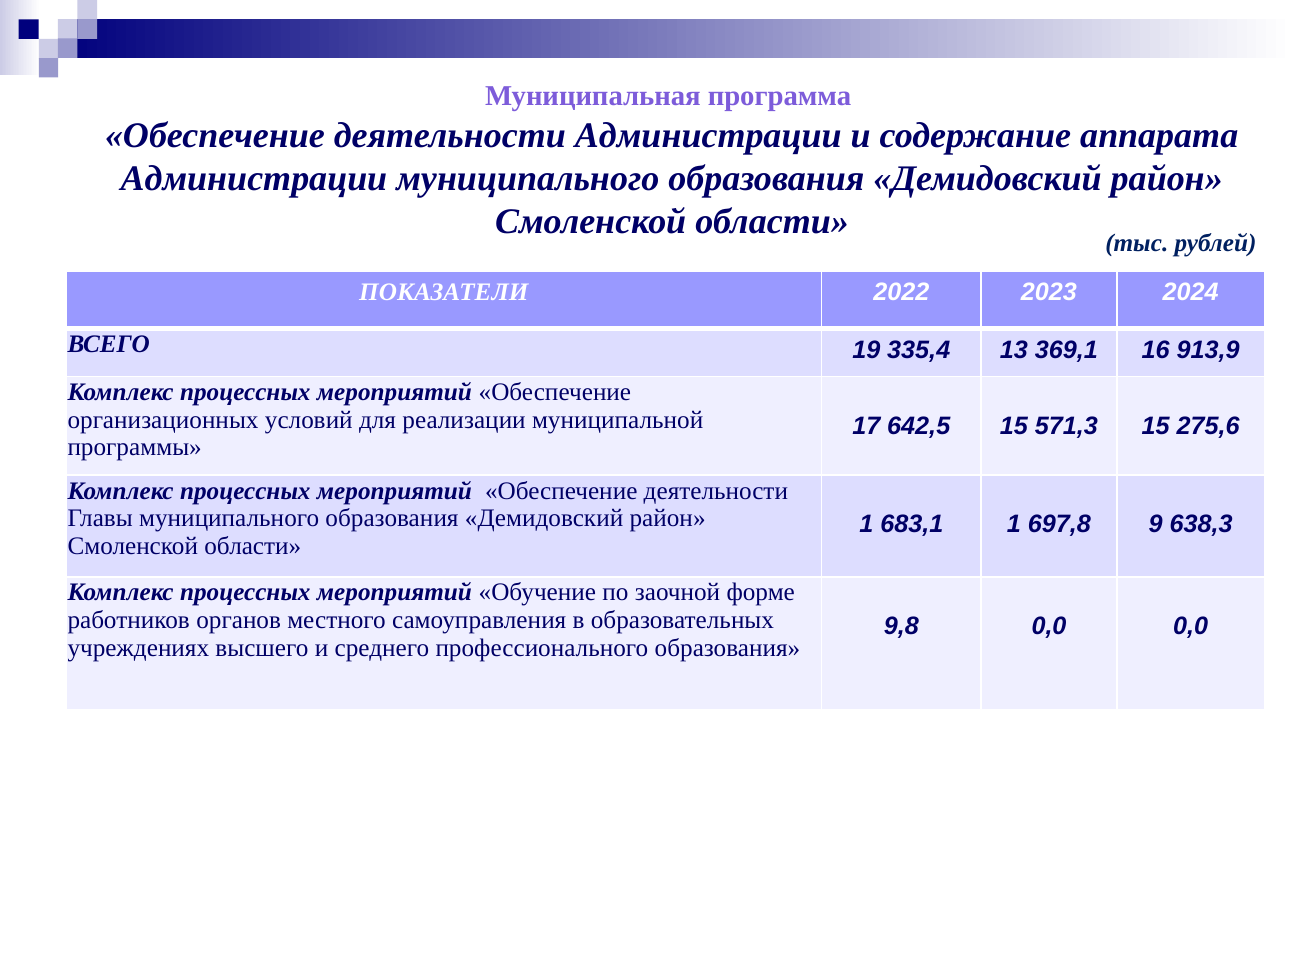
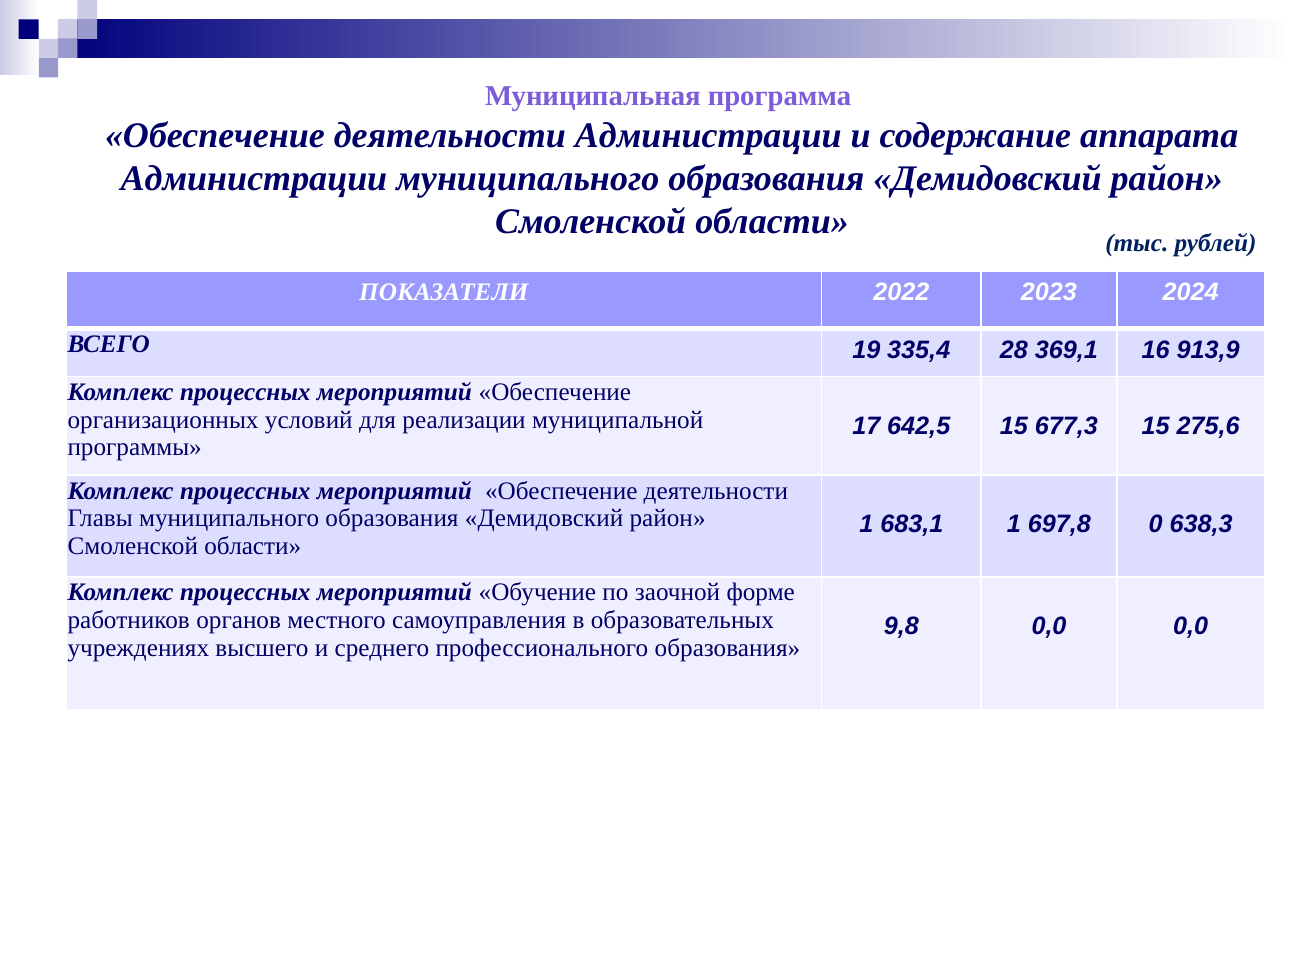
13: 13 -> 28 (1014, 350)
571,3: 571,3 -> 677,3 (1066, 426)
9: 9 -> 0 (1156, 525)
